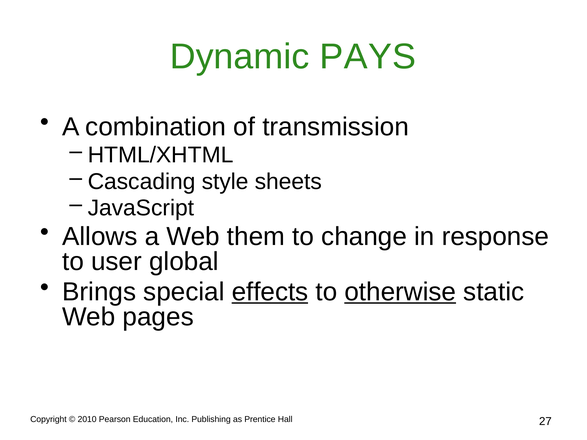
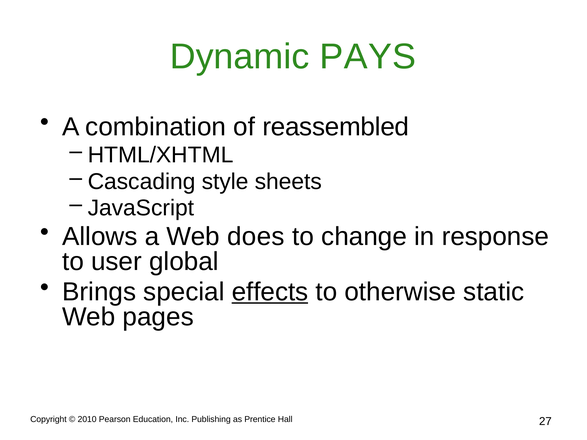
transmission: transmission -> reassembled (336, 127)
them: them -> does (256, 237)
otherwise underline: present -> none (400, 292)
